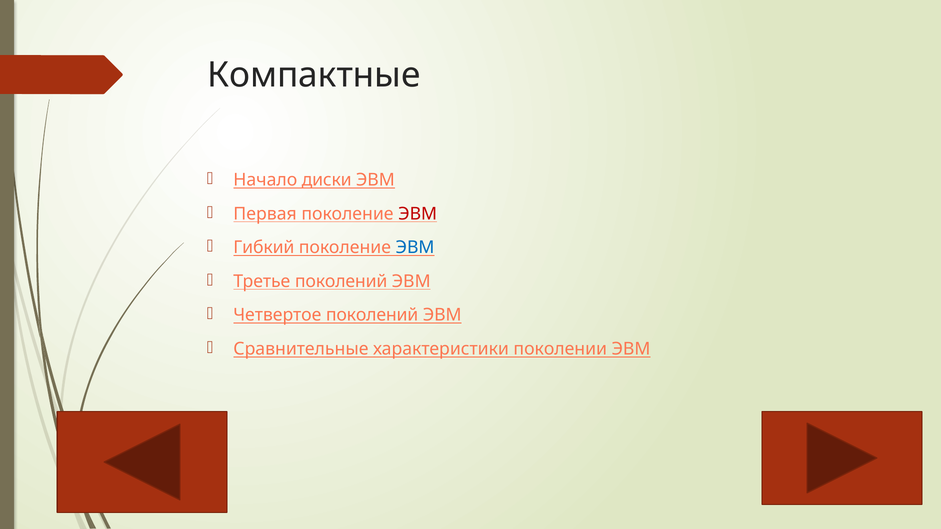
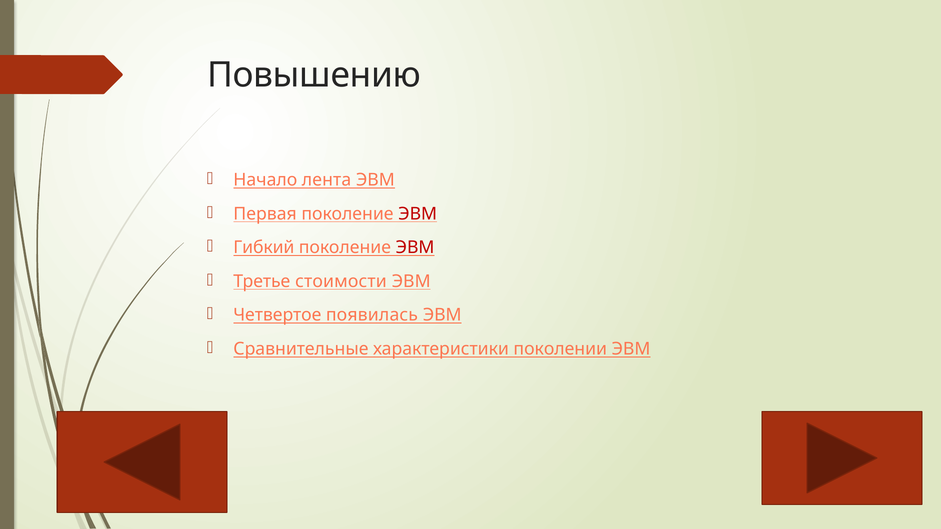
Компактные: Компактные -> Повышению (314, 75)
диски: диски -> лента (327, 180)
ЭВМ colour: blue -> red (415, 248)
Третье поколений: поколений -> стоимости (341, 281)
Четвертое поколений: поколений -> появилась (372, 315)
